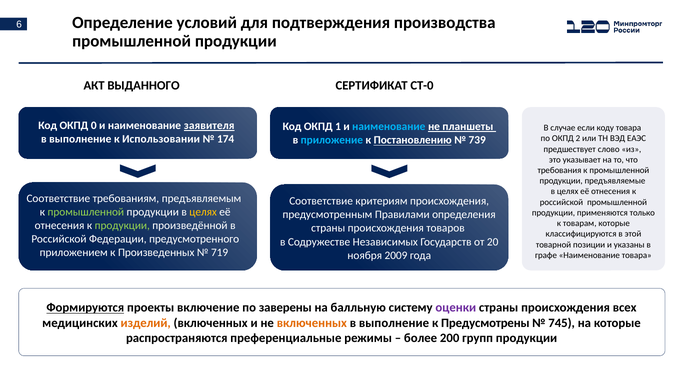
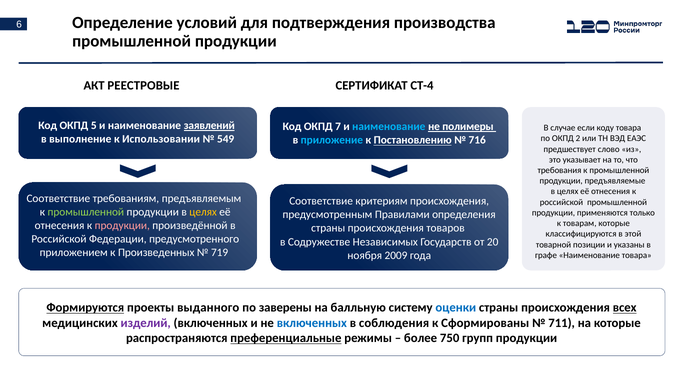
ВЫДАННОГО: ВЫДАННОГО -> РЕЕСТРОВЫЕ (143, 86)
СТ-0: СТ-0 -> СТ-4 (422, 86)
0: 0 -> 5 (94, 126)
заявителя: заявителя -> заявлений (209, 126)
1: 1 -> 7 (338, 127)
планшеты: планшеты -> полимеры (468, 127)
174: 174 -> 549 (226, 139)
739: 739 -> 716 (477, 140)
продукции colour: light green -> pink (122, 225)
включение: включение -> выданного (208, 308)
оценки colour: purple -> blue (456, 308)
всех underline: none -> present (625, 308)
изделий colour: orange -> purple (146, 323)
включенных colour: orange -> blue (312, 323)
выполнение: выполнение -> соблюдения (394, 323)
Предусмотрены: Предусмотрены -> Сформированы (485, 323)
745: 745 -> 711 (562, 323)
преференциальные underline: none -> present (286, 338)
200: 200 -> 750 (450, 338)
